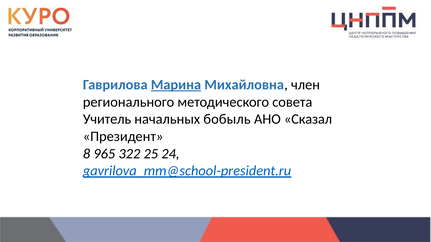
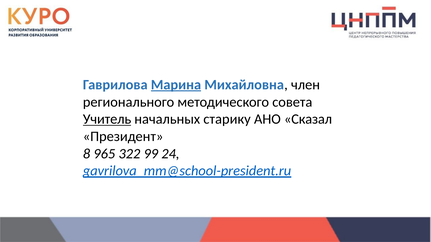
Учитель underline: none -> present (107, 119)
бобыль: бобыль -> старику (227, 119)
25: 25 -> 99 (151, 154)
